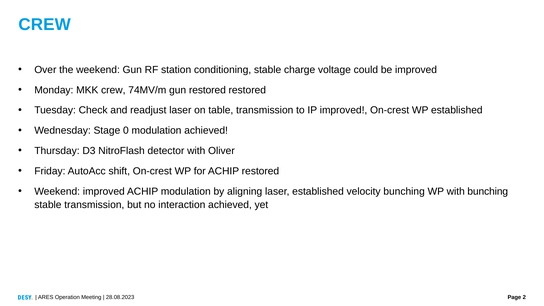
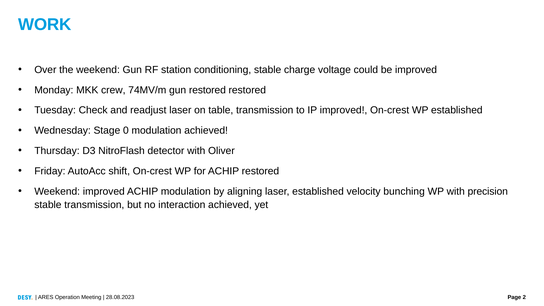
CREW: CREW -> WORK (45, 25)
with bunching: bunching -> precision (488, 191)
